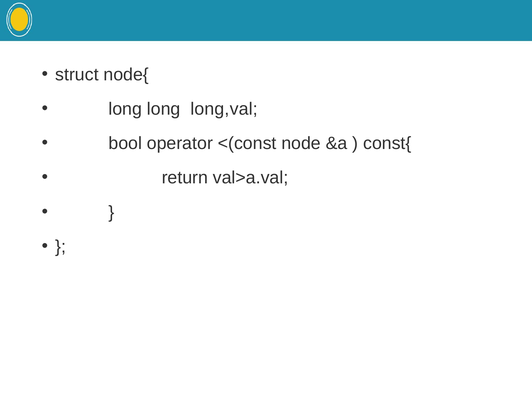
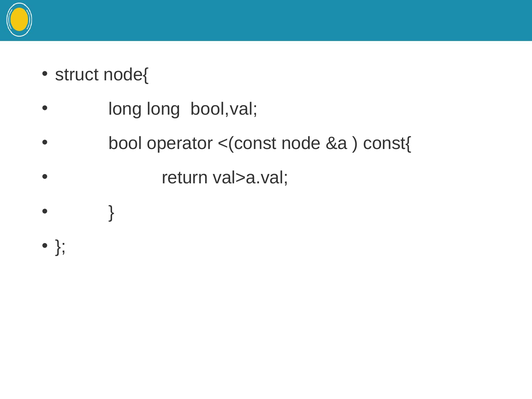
long,val: long,val -> bool,val (224, 109)
